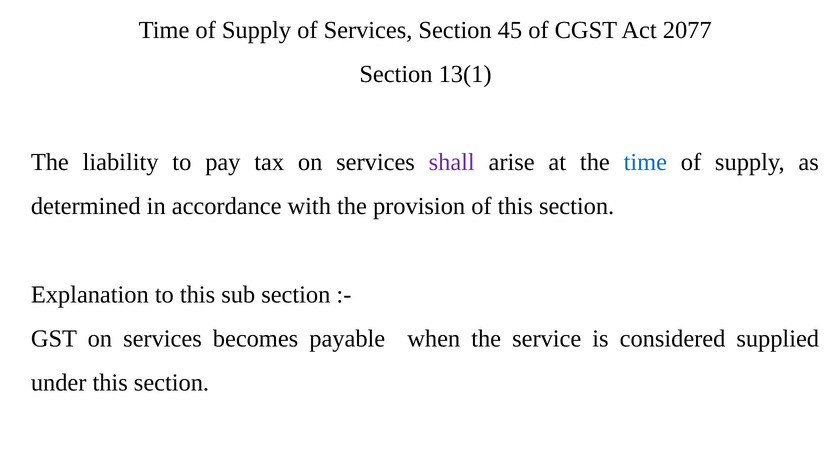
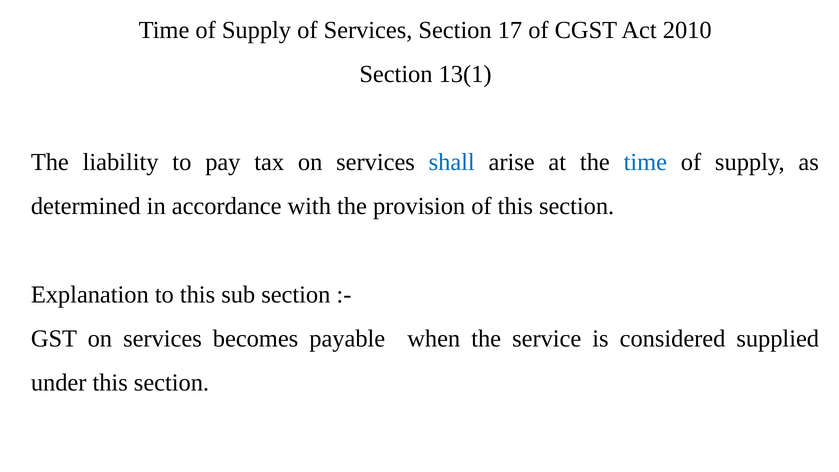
45: 45 -> 17 (510, 30)
2077: 2077 -> 2010 (687, 30)
shall colour: purple -> blue (452, 162)
